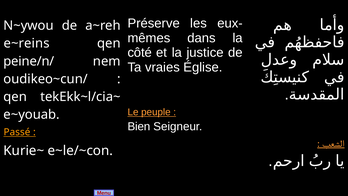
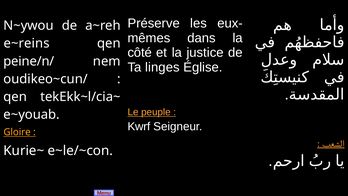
vraies: vraies -> linges (162, 67)
Bien: Bien -> Kwrf (139, 126)
Passé: Passé -> Gloire (17, 132)
